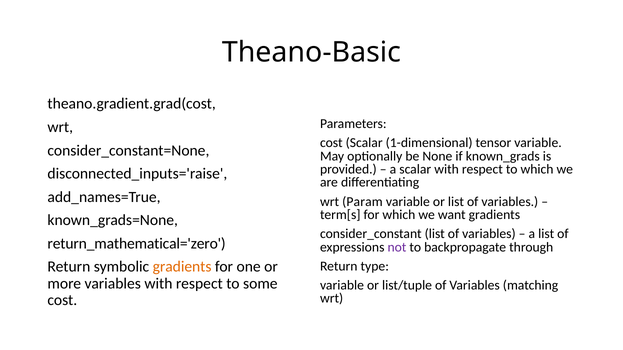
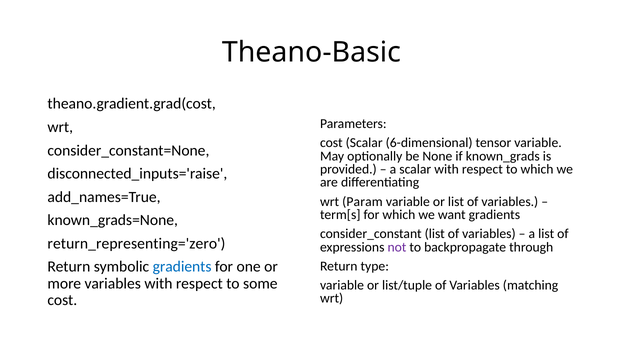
1-dimensional: 1-dimensional -> 6-dimensional (429, 143)
return_mathematical='zero: return_mathematical='zero -> return_representing='zero (136, 244)
gradients colour: orange -> blue (182, 267)
